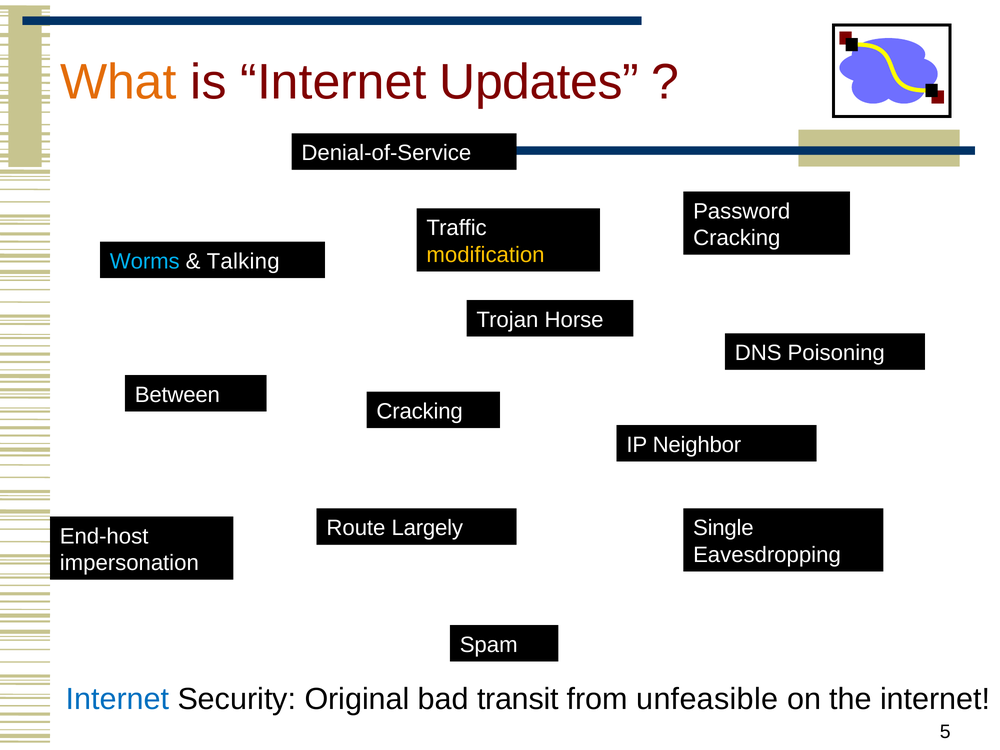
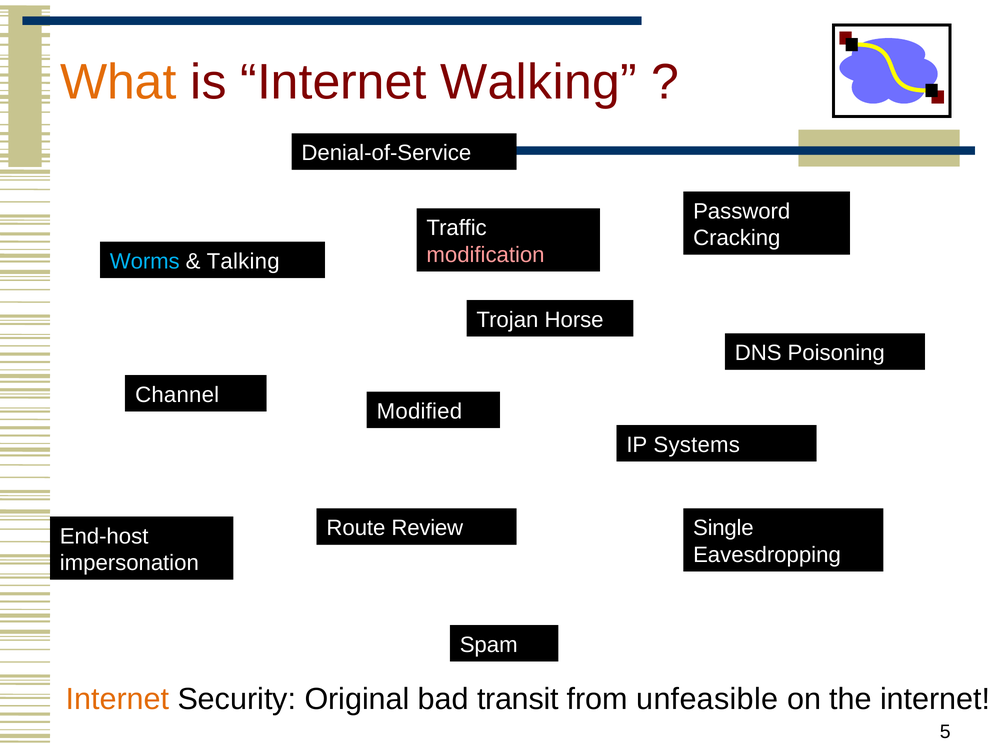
Updates: Updates -> Walking (539, 82)
modification colour: yellow -> pink (486, 255)
Between: Between -> Channel (177, 395)
Cracking: Cracking -> Modified (419, 411)
Neighbor: Neighbor -> Systems (697, 445)
Largely: Largely -> Review (427, 528)
Internet colour: blue -> orange (118, 699)
